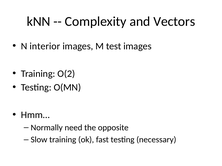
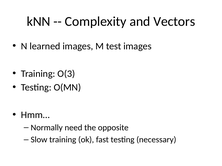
interior: interior -> learned (45, 46)
O(2: O(2 -> O(3 (66, 74)
